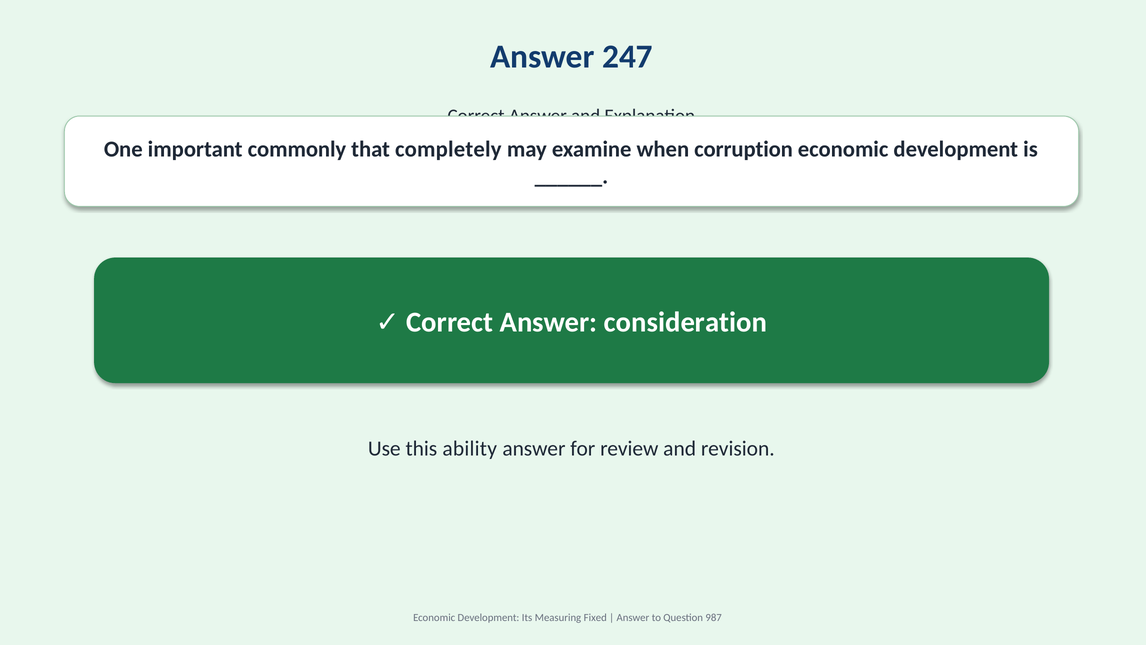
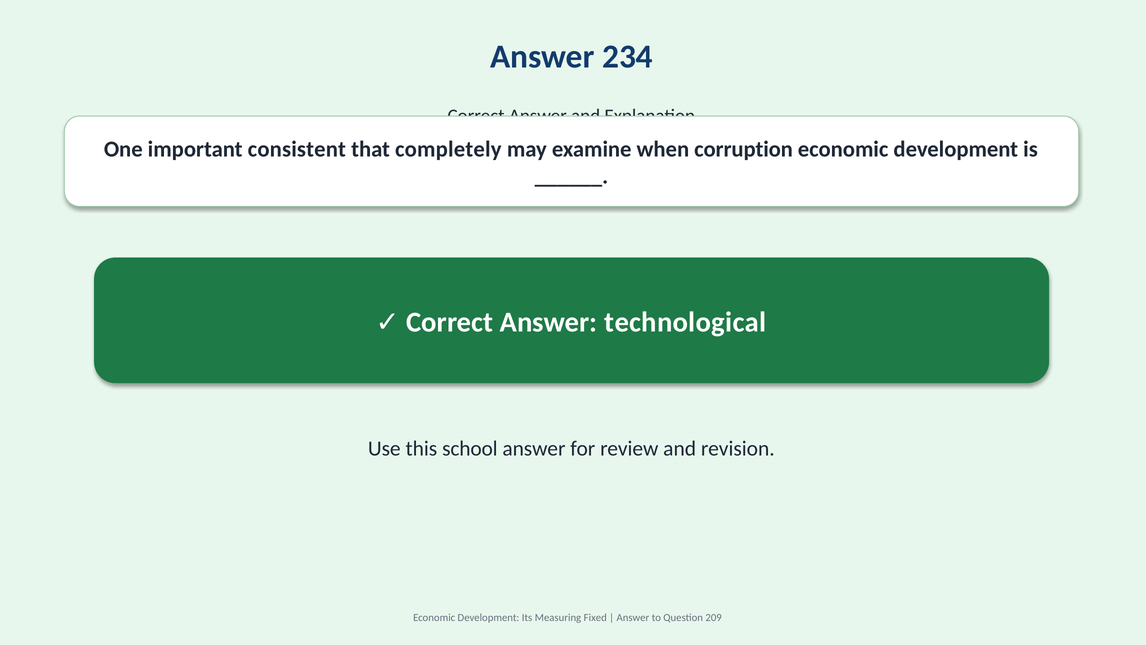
247: 247 -> 234 (627, 57)
commonly: commonly -> consistent (297, 149)
consideration: consideration -> technological (685, 322)
ability: ability -> school (470, 448)
987: 987 -> 209 (714, 617)
